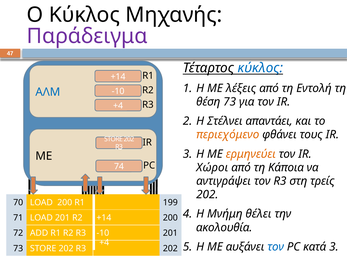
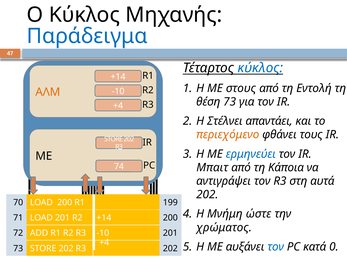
Παράδειγμα colour: purple -> blue (87, 36)
λέξεις: λέξεις -> στους (241, 88)
ΑΛΜ colour: blue -> orange (48, 92)
ερμηνεύει colour: orange -> blue (251, 154)
Χώροι: Χώροι -> Μπαιτ (212, 167)
τρείς: τρείς -> αυτά (322, 181)
θέλει: θέλει -> ώστε (258, 213)
ακολουθία: ακολουθία -> χρώματος (224, 227)
κατά 3: 3 -> 0 (334, 246)
